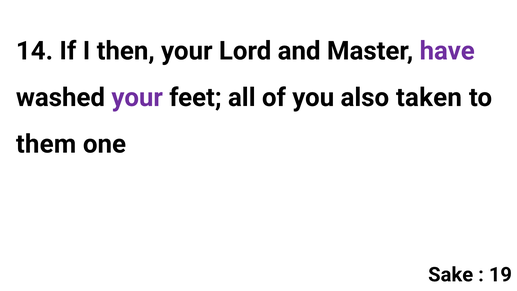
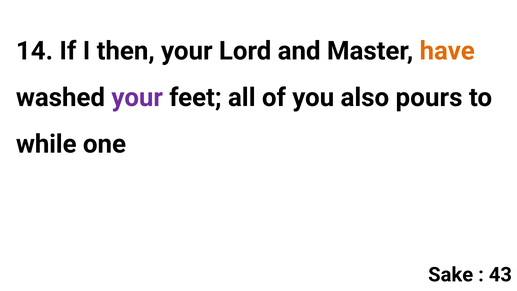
have colour: purple -> orange (447, 51)
taken: taken -> pours (429, 97)
them: them -> while (46, 144)
19: 19 -> 43 (500, 275)
